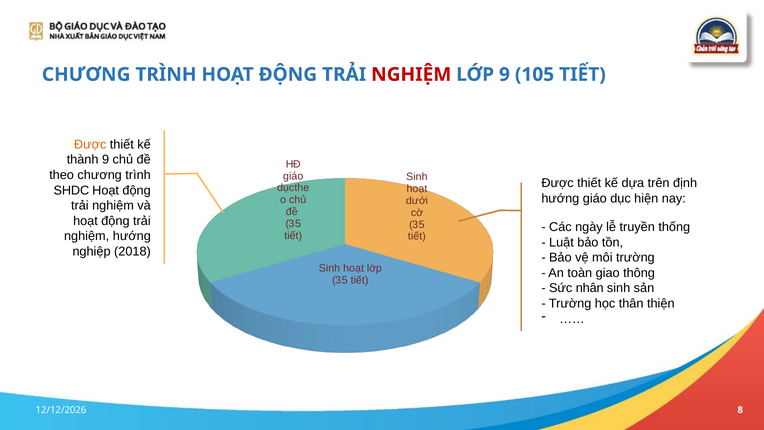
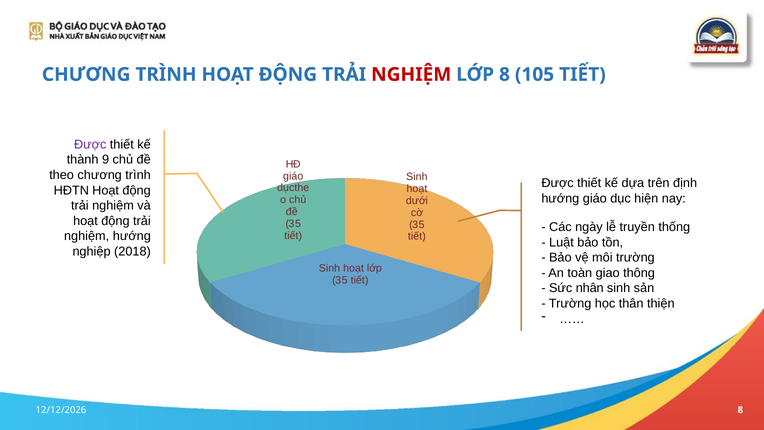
LỚP 9: 9 -> 8 (504, 74)
Được colour: orange -> purple (90, 144)
SHDC: SHDC -> HĐTN (71, 190)
